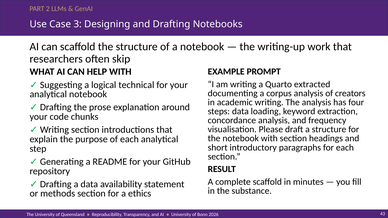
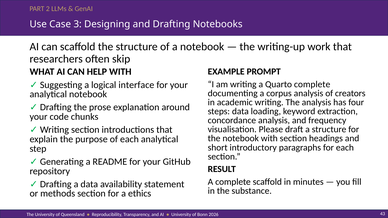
Quarto extracted: extracted -> complete (312, 84)
technical: technical -> interface (136, 85)
